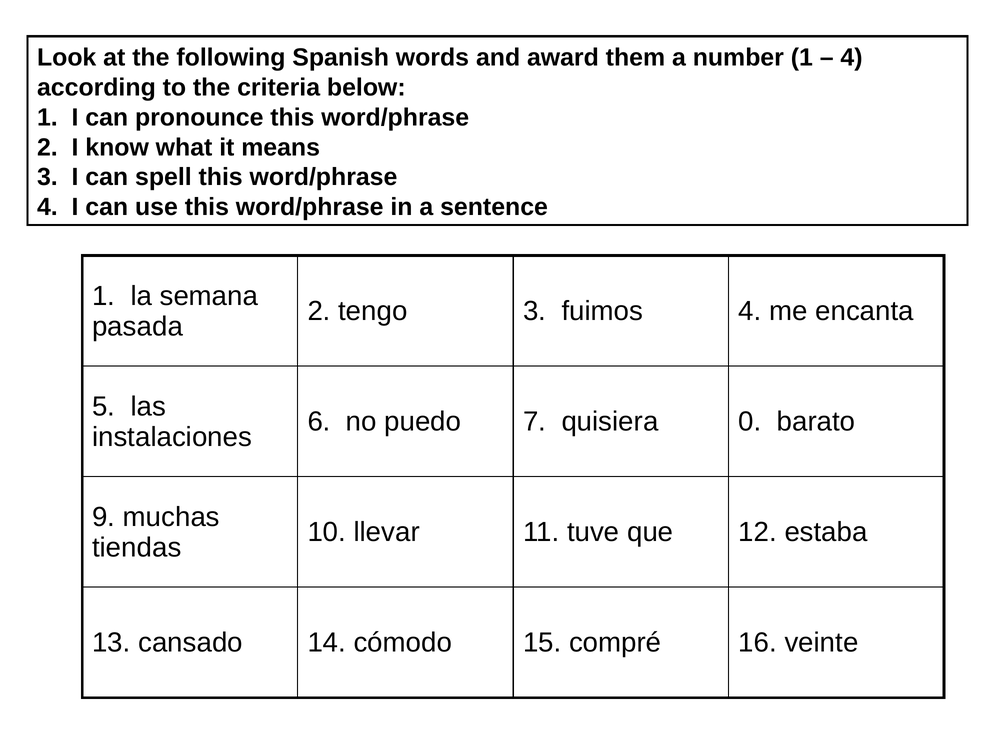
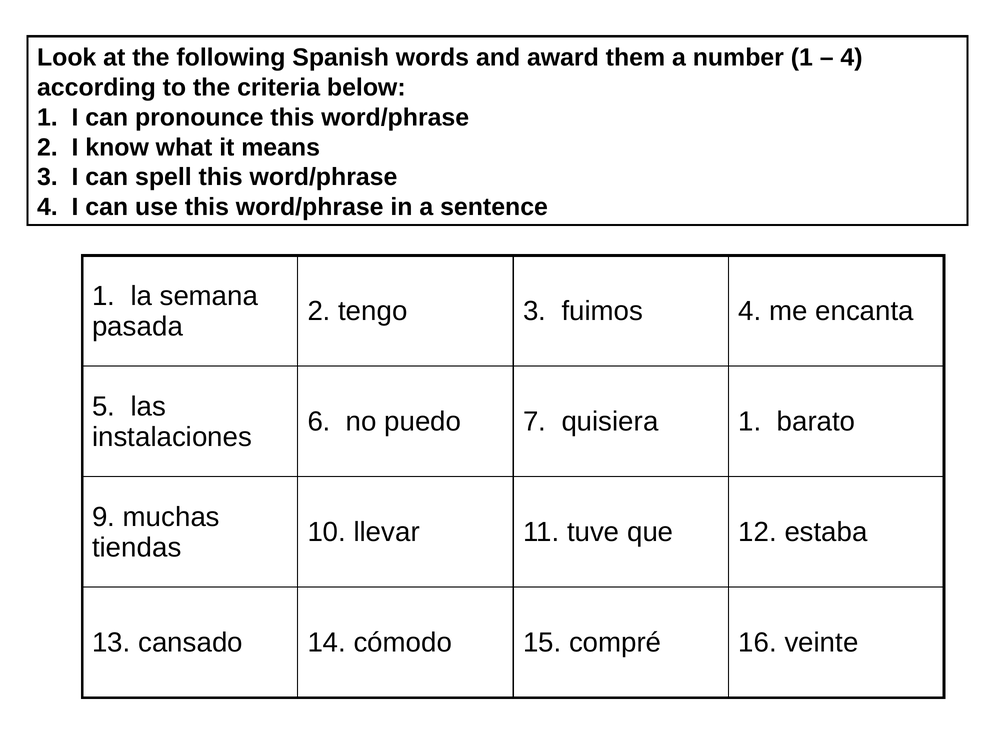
quisiera 0: 0 -> 1 (750, 422)
